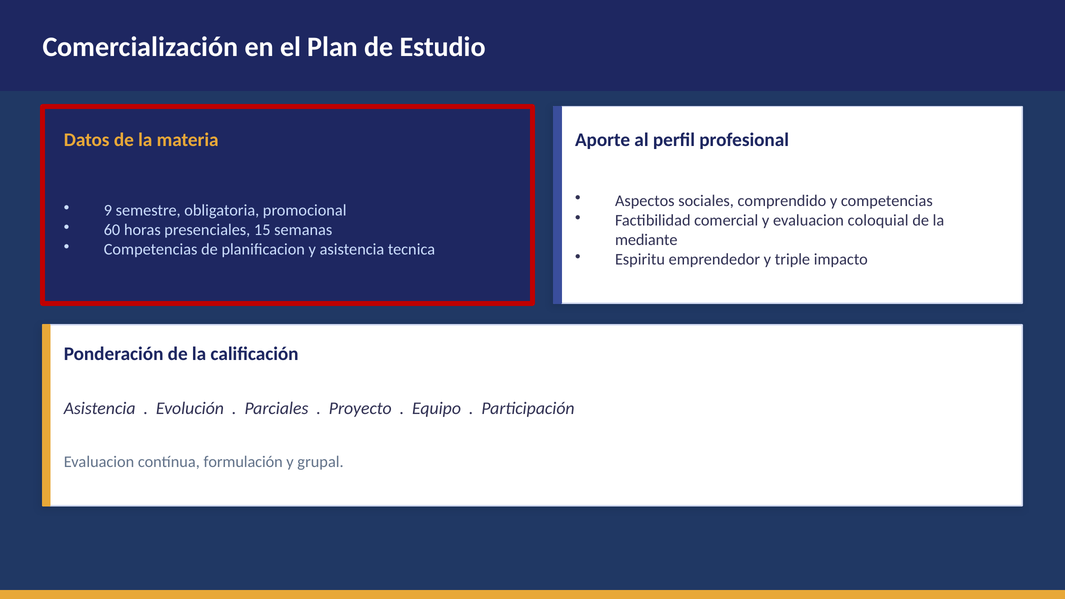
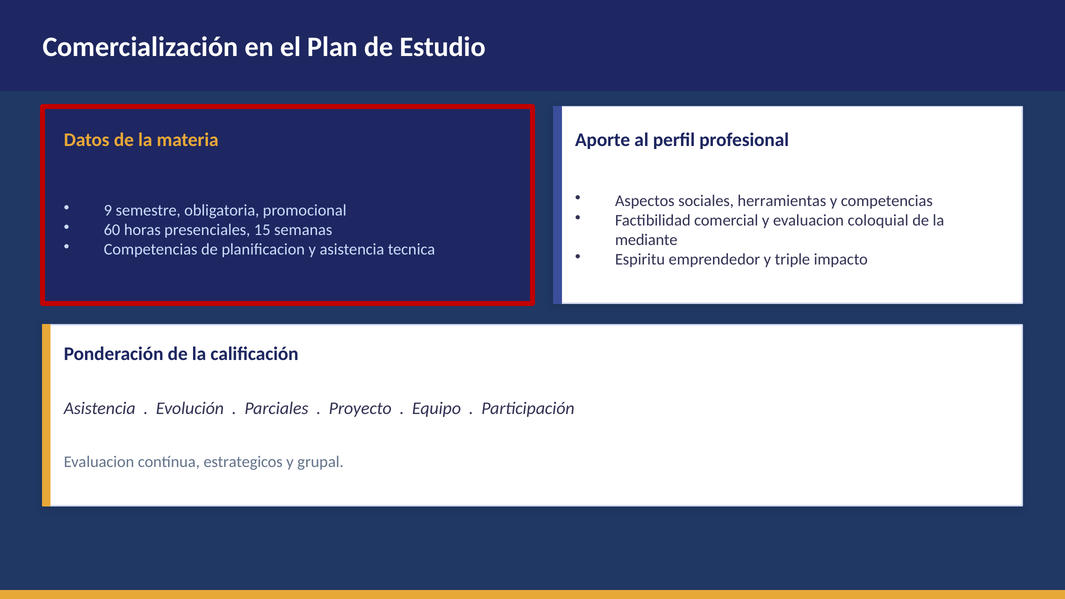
comprendido: comprendido -> herramientas (782, 201)
formulación: formulación -> estrategicos (243, 462)
